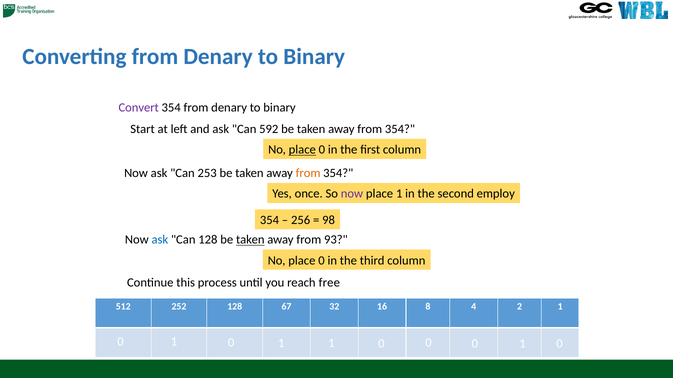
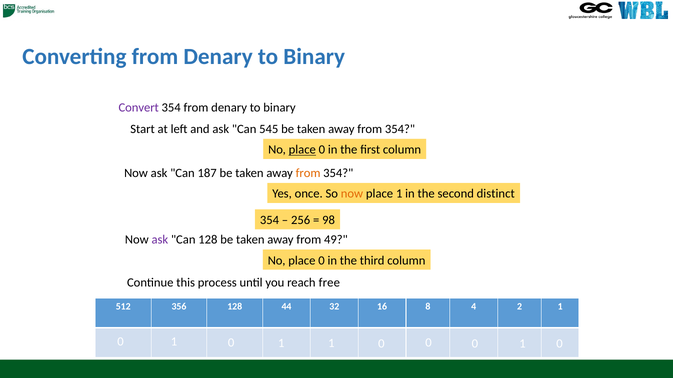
592: 592 -> 545 (269, 129)
253: 253 -> 187 (207, 173)
now colour: purple -> orange (352, 194)
employ: employ -> distinct (496, 194)
ask colour: blue -> purple (160, 240)
taken underline: present -> none (250, 240)
93: 93 -> 49 (336, 240)
252: 252 -> 356 (179, 307)
67: 67 -> 44 (286, 307)
